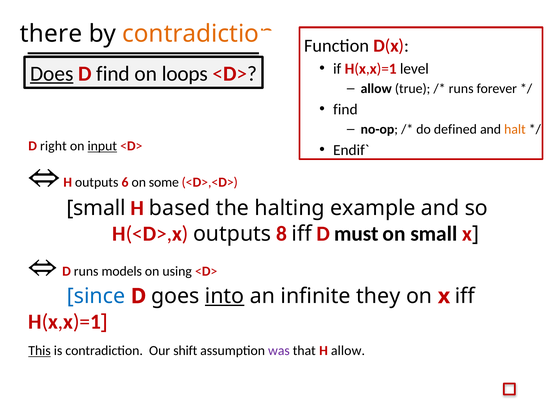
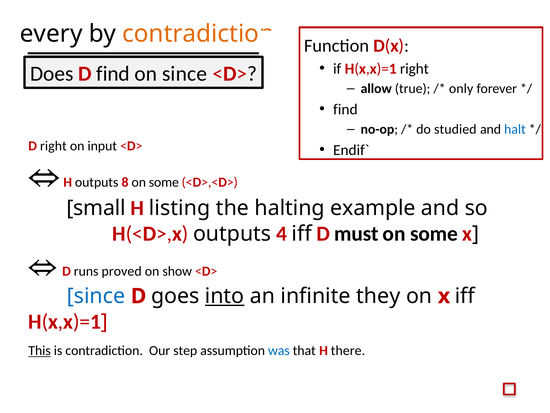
there: there -> every (51, 34)
H(x,x)=1 level: level -> right (414, 69)
Does underline: present -> none (52, 74)
on loops: loops -> since (185, 74)
runs: runs -> only (461, 89)
defined: defined -> studied (455, 129)
halt colour: orange -> blue (515, 129)
input underline: present -> none (102, 146)
6: 6 -> 8 (125, 182)
based: based -> listing (180, 208)
8: 8 -> 4 (281, 233)
small: small -> some (434, 233)
models: models -> proved (122, 271)
using: using -> show (177, 271)
shift: shift -> step (185, 350)
was colour: purple -> blue (279, 350)
H allow: allow -> there (348, 350)
